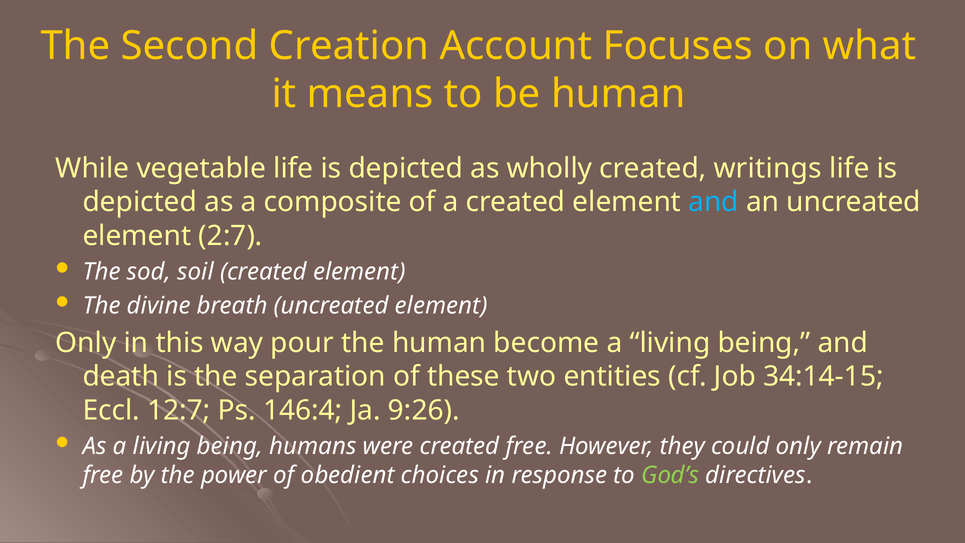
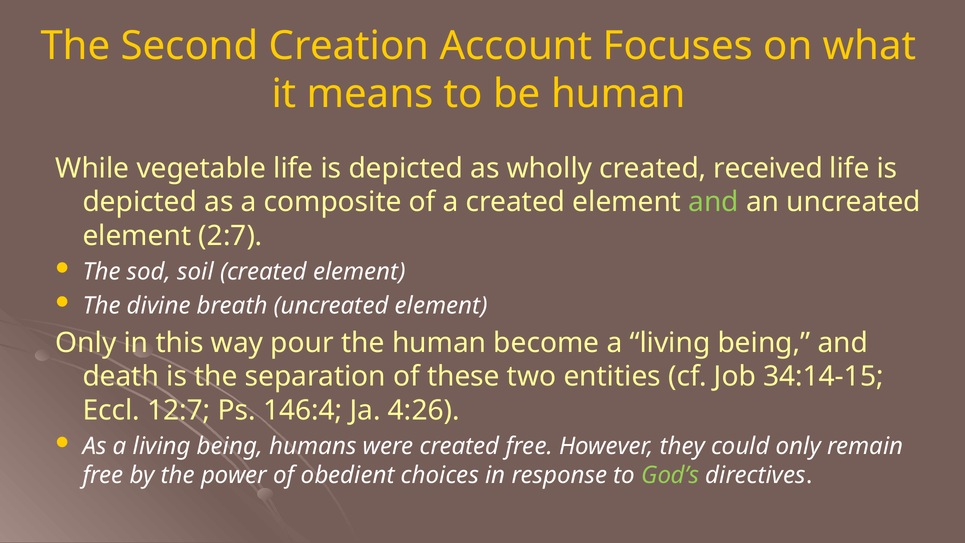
writings: writings -> received (768, 168)
and colour: light blue -> light green (714, 202)
9:26: 9:26 -> 4:26 (424, 410)
